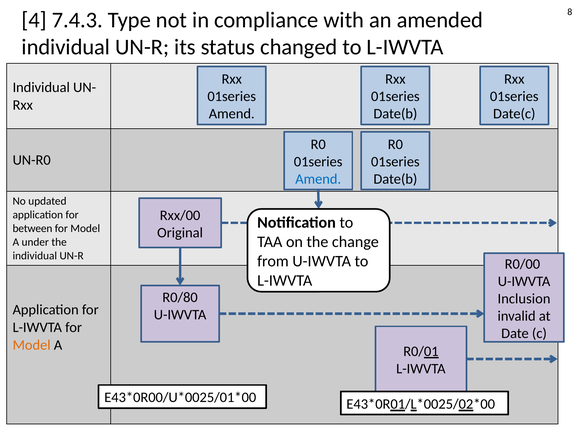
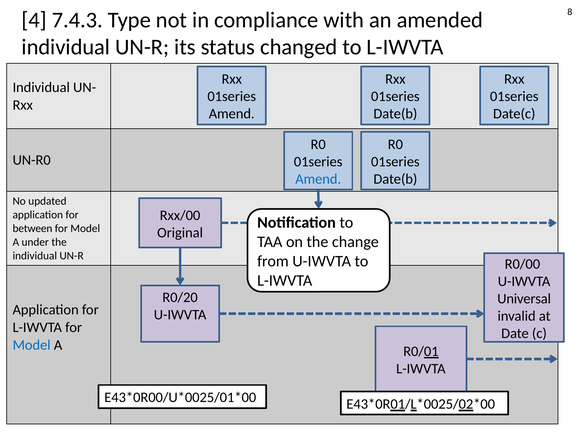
R0/80: R0/80 -> R0/20 (180, 297)
Inclusion: Inclusion -> Universal (524, 298)
Model colour: orange -> blue (32, 345)
